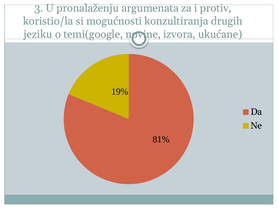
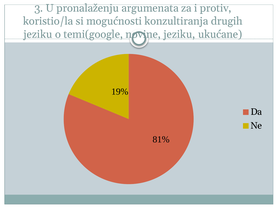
novine izvora: izvora -> jeziku (179, 34)
